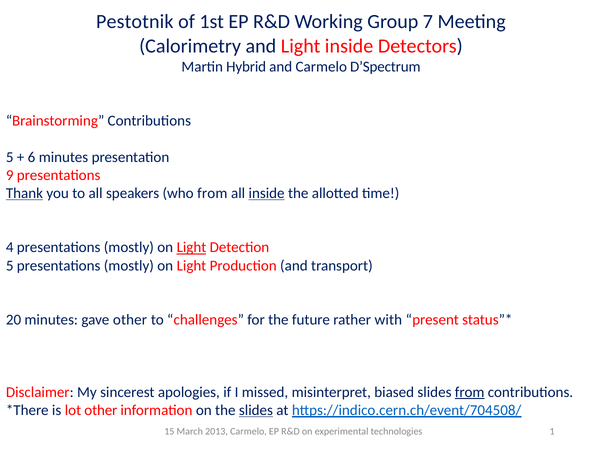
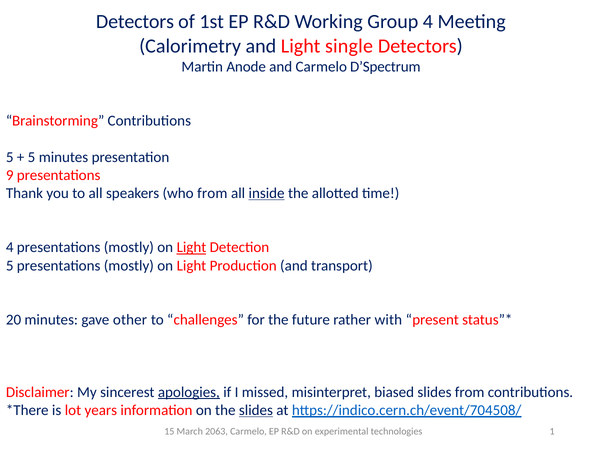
Pestotnik: Pestotnik -> Detectors (135, 22)
Group 7: 7 -> 4 (428, 22)
Light inside: inside -> single (349, 46)
Hybrid: Hybrid -> Anode (246, 67)
6: 6 -> 5 (32, 157)
Thank underline: present -> none (24, 193)
apologies underline: none -> present (189, 392)
from underline: present -> none (470, 392)
lot other: other -> years (101, 410)
2013: 2013 -> 2063 (217, 431)
